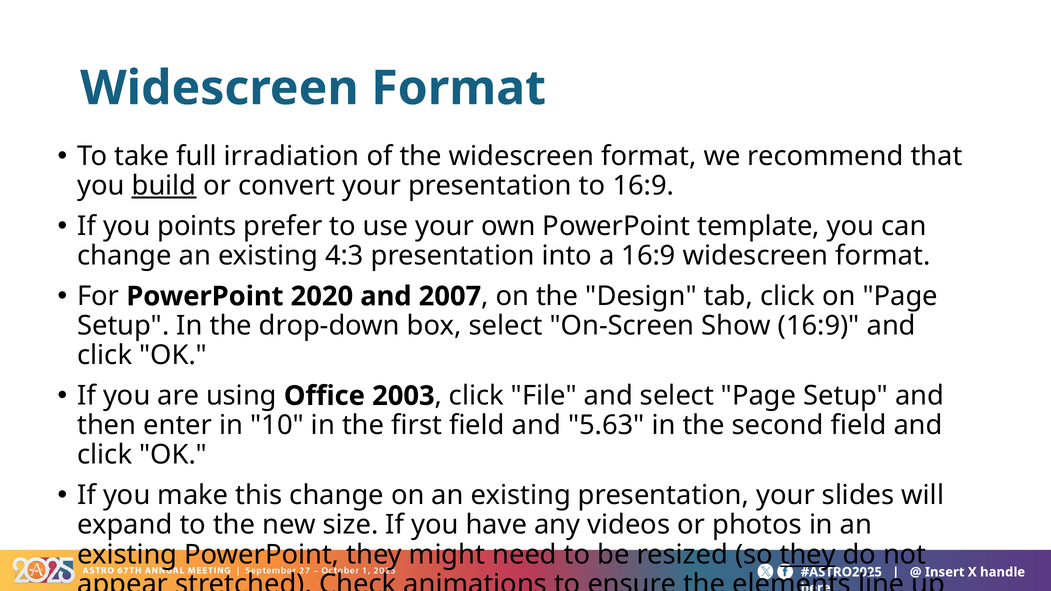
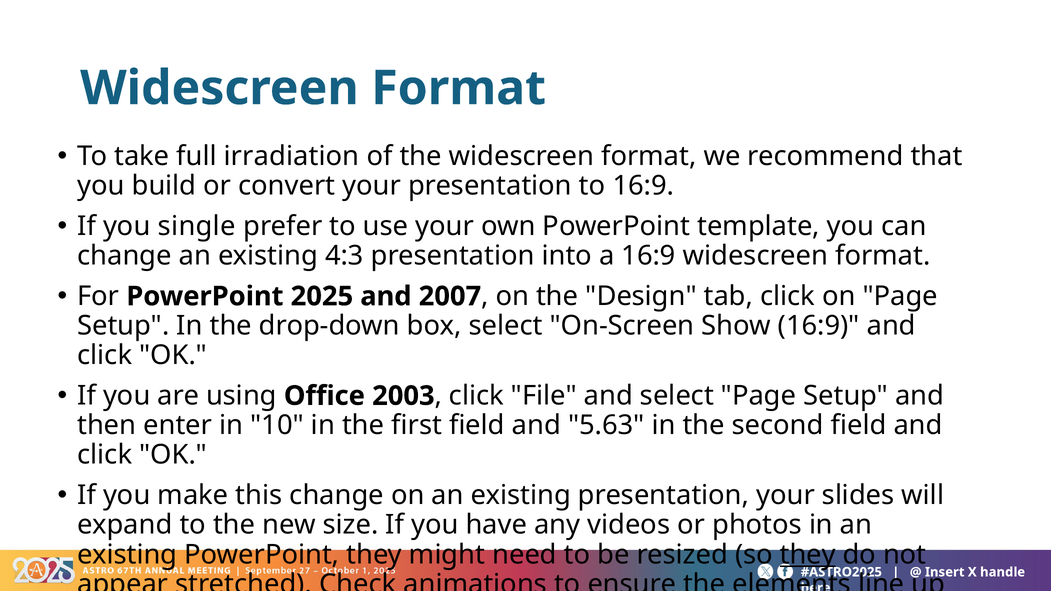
build underline: present -> none (164, 186)
points: points -> single (197, 226)
2020: 2020 -> 2025 (322, 296)
